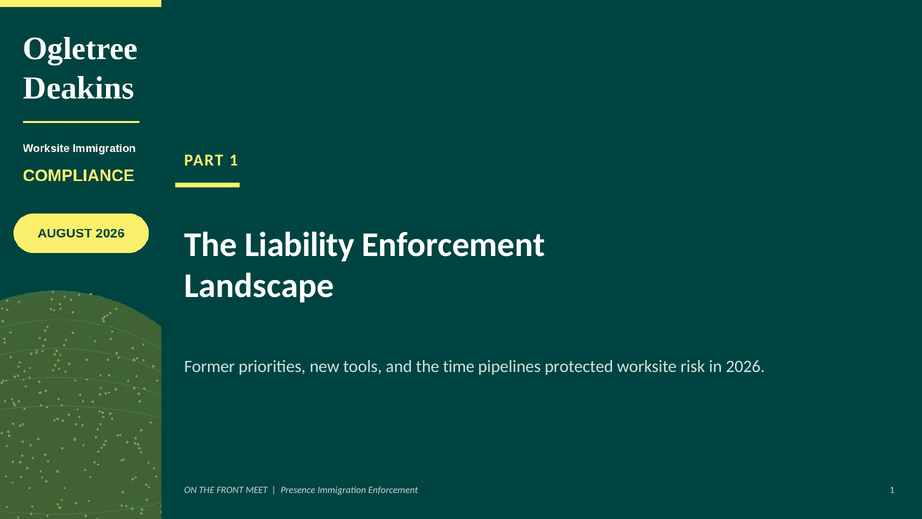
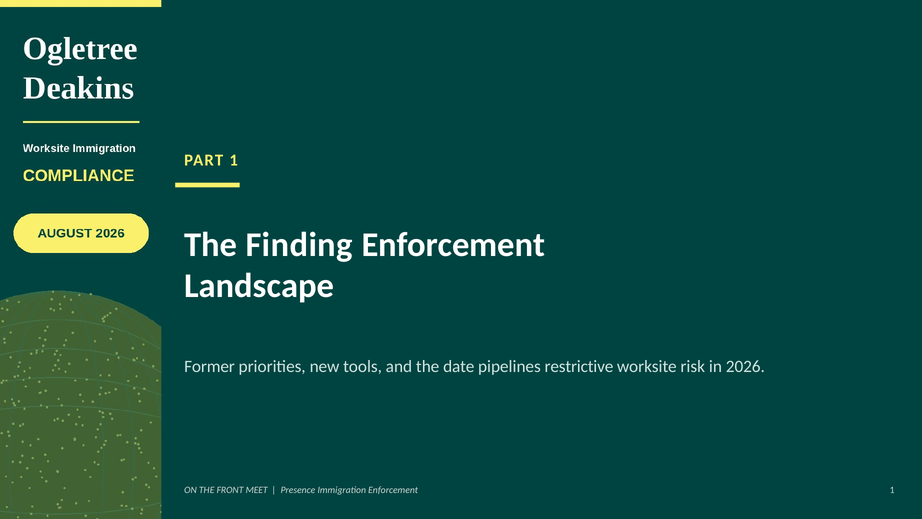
Liability: Liability -> Finding (299, 245)
time: time -> date (459, 367)
protected: protected -> restrictive (579, 367)
